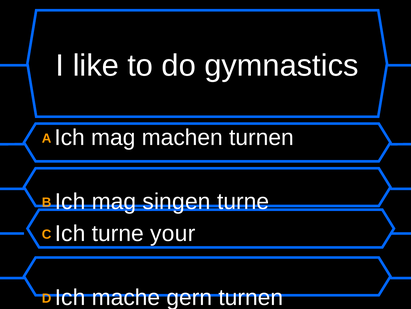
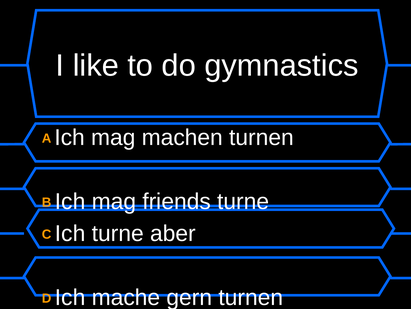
singen: singen -> friends (177, 201)
your: your -> aber (173, 233)
